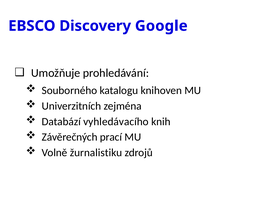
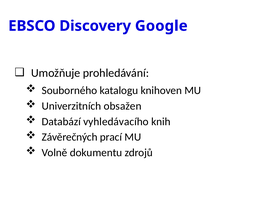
zejména: zejména -> obsažen (123, 106)
žurnalistiku: žurnalistiku -> dokumentu (96, 153)
